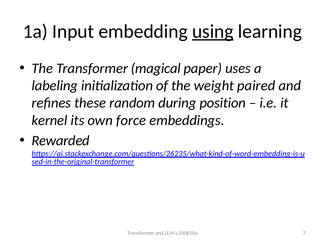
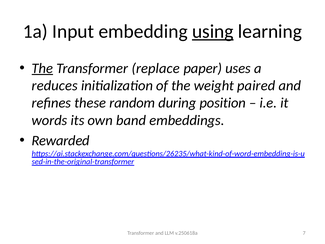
The underline: none -> present (42, 68)
magical: magical -> replace (156, 68)
labeling: labeling -> reduces (55, 86)
kernel: kernel -> words (50, 120)
force: force -> band (131, 120)
